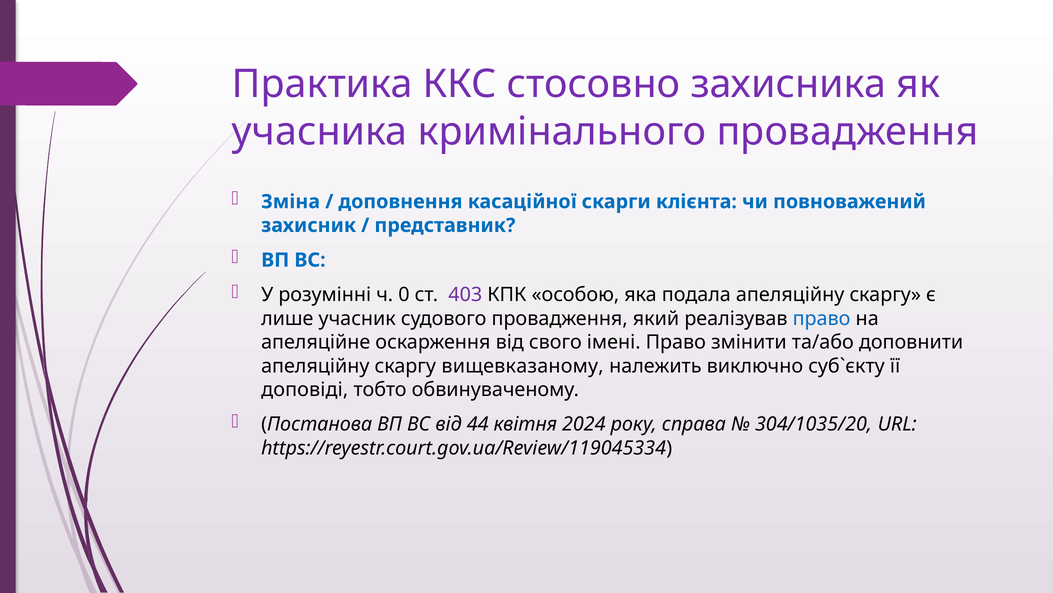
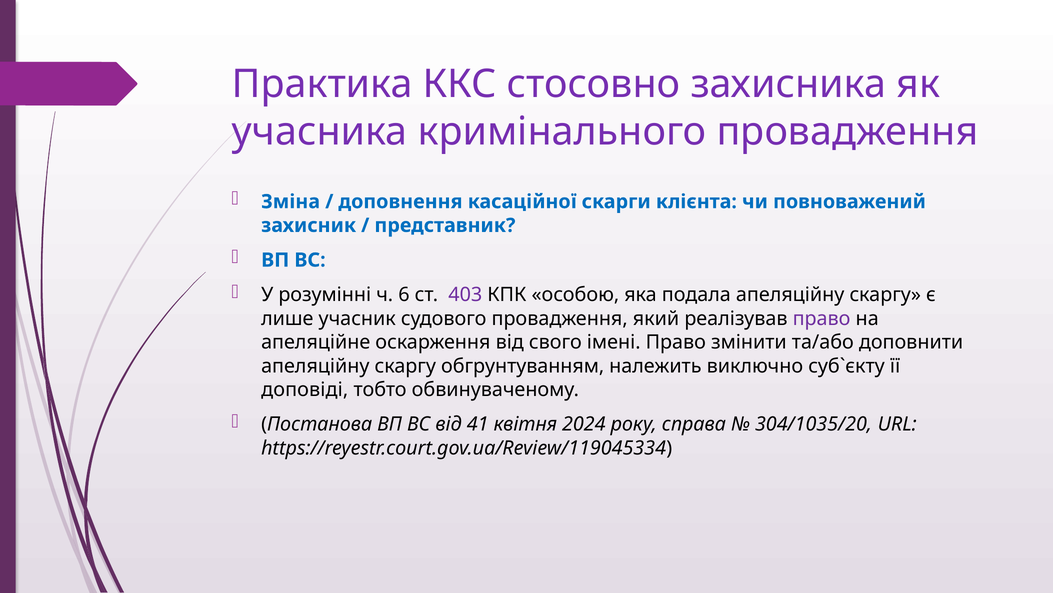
0: 0 -> 6 (404, 294)
право colour: blue -> purple (822, 318)
вищевказаному: вищевказаному -> обгрунтуванням (523, 366)
44: 44 -> 41 (478, 424)
